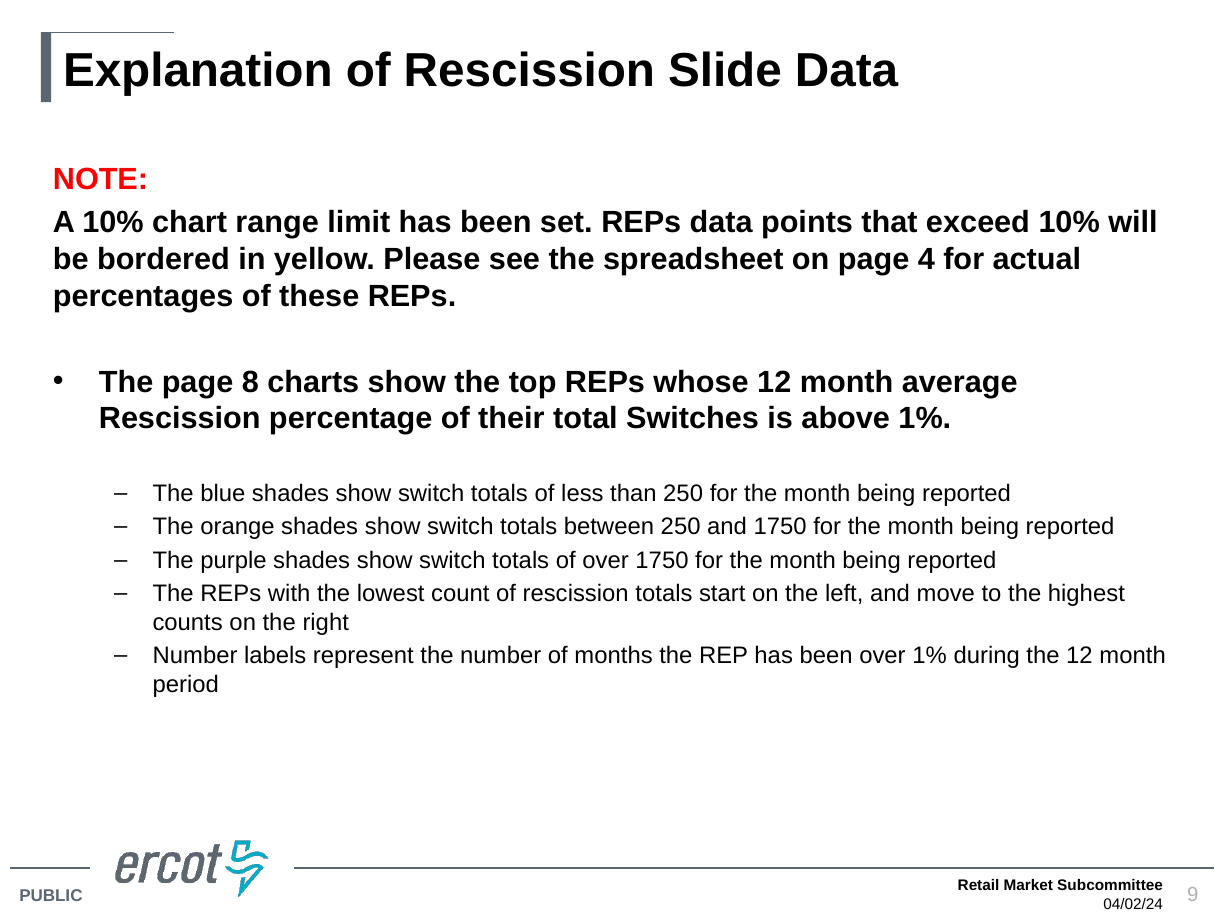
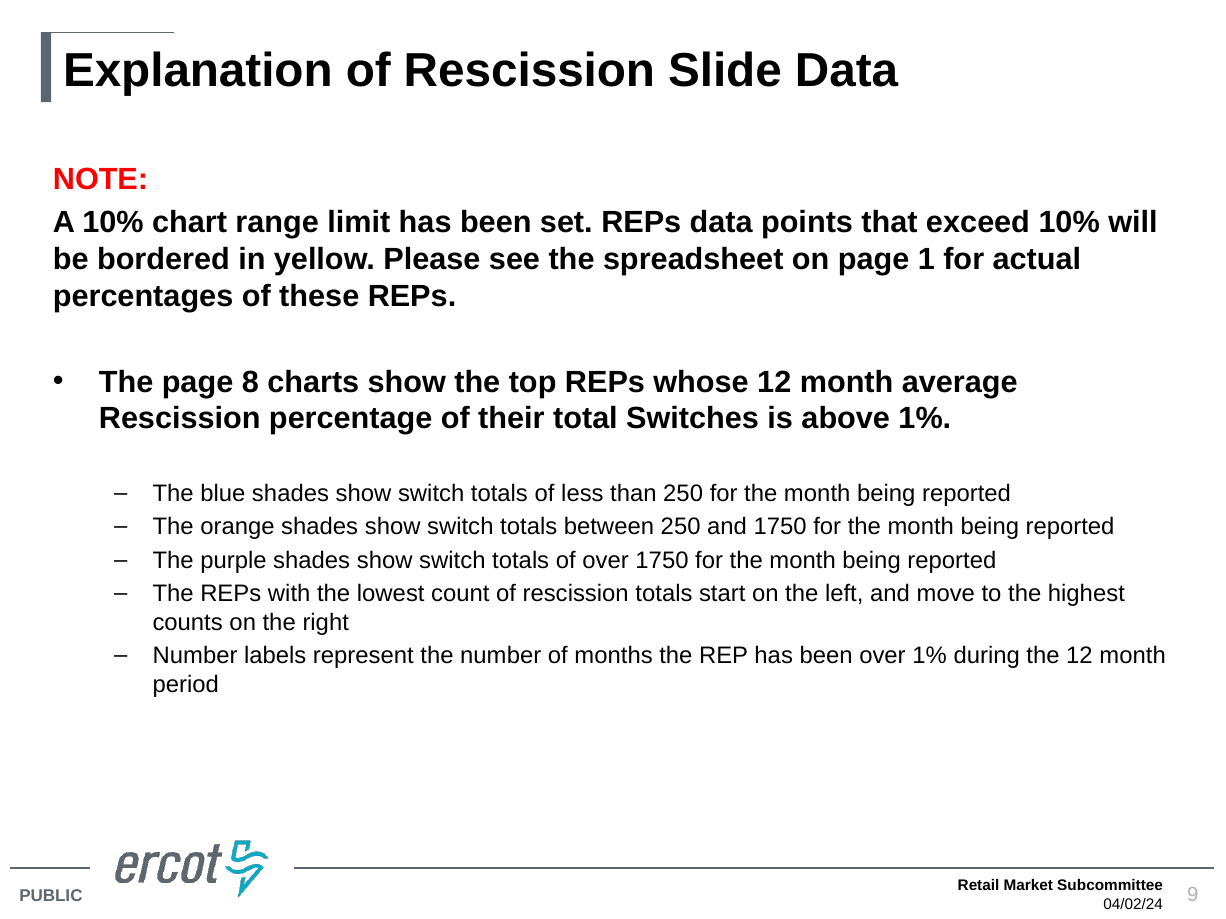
4: 4 -> 1 (926, 260)
